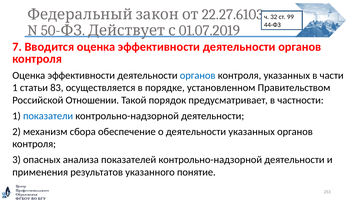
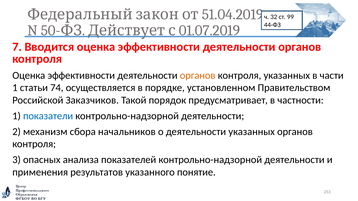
22.27.6103: 22.27.6103 -> 51.04.2019 (233, 15)
органов colour: blue -> orange (198, 76)
83: 83 -> 74 (57, 88)
Отношении: Отношении -> Заказчиков (92, 100)
обеспечение: обеспечение -> начальников (127, 132)
